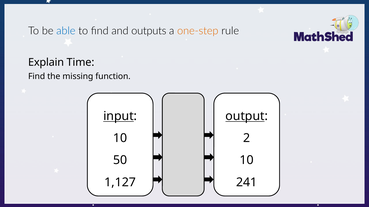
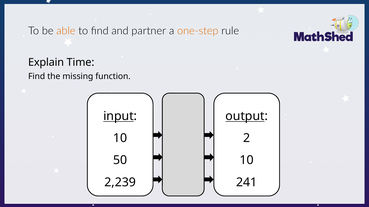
able colour: blue -> orange (66, 31)
outputs: outputs -> partner (149, 31)
1,127: 1,127 -> 2,239 (120, 183)
